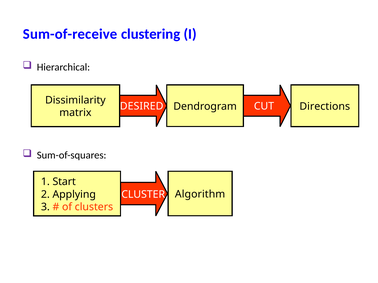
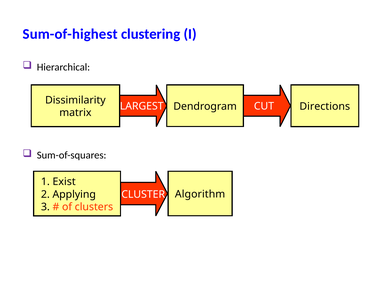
Sum-of-receive: Sum-of-receive -> Sum-of-highest (70, 34)
DESIRED: DESIRED -> LARGEST (142, 106)
Start: Start -> Exist (64, 182)
